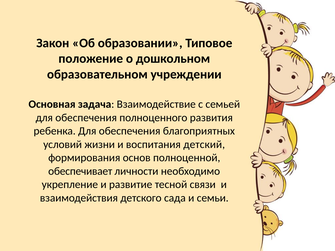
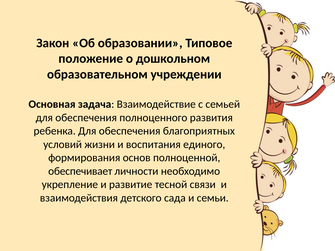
детский: детский -> единого (204, 145)
